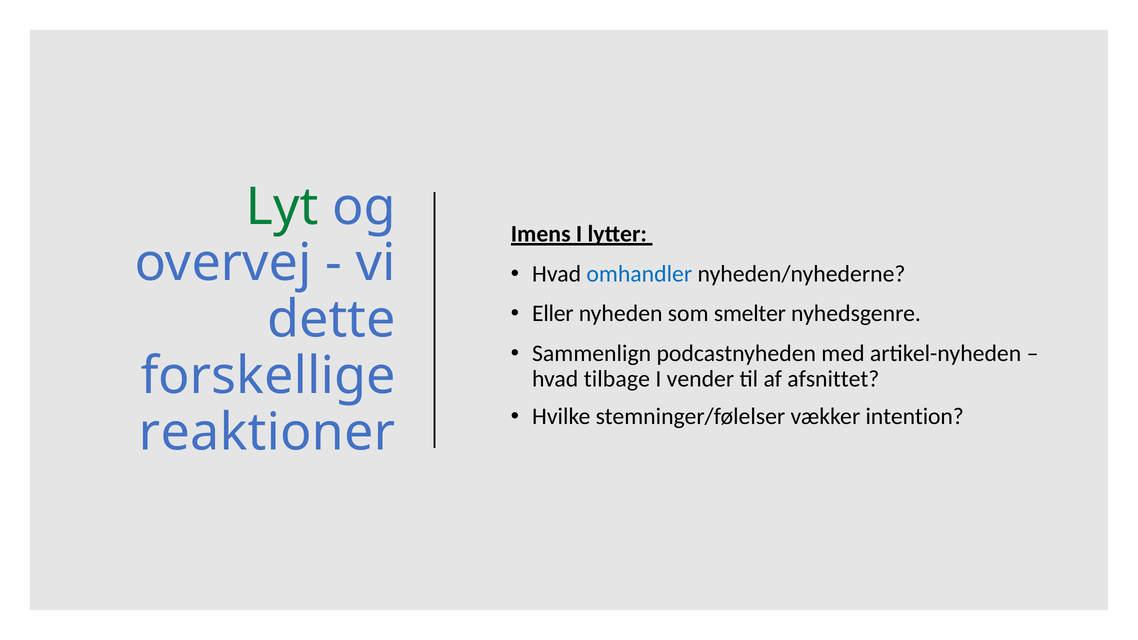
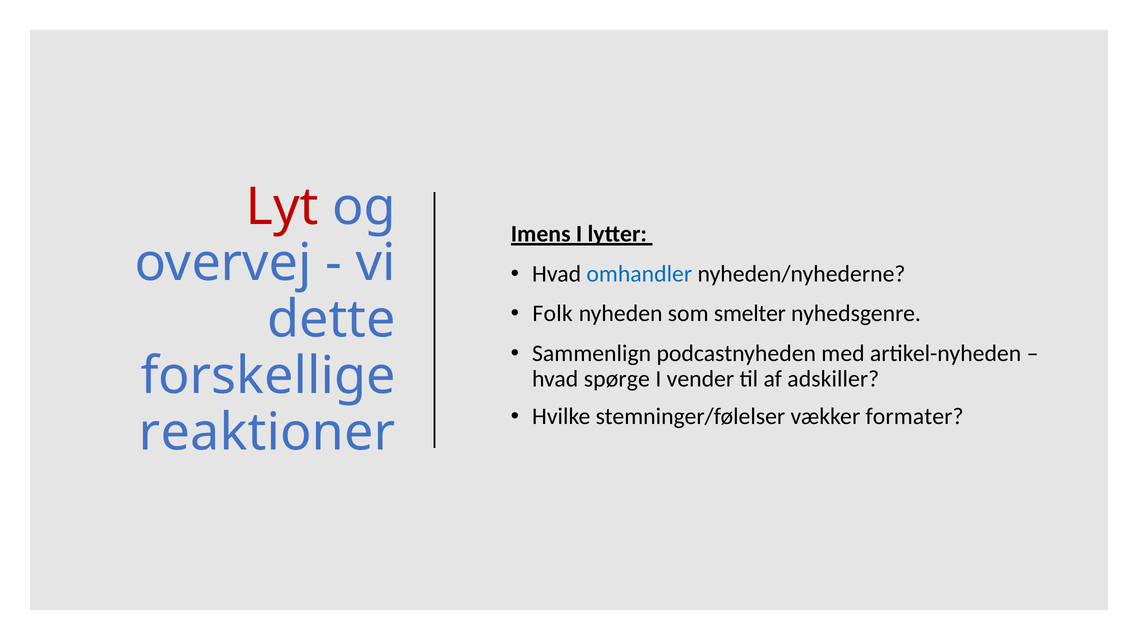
Lyt colour: green -> red (282, 207)
Eller: Eller -> Folk (553, 314)
tilbage: tilbage -> spørge (617, 379)
afsnittet: afsnittet -> adskiller (833, 379)
intention: intention -> formater (915, 417)
